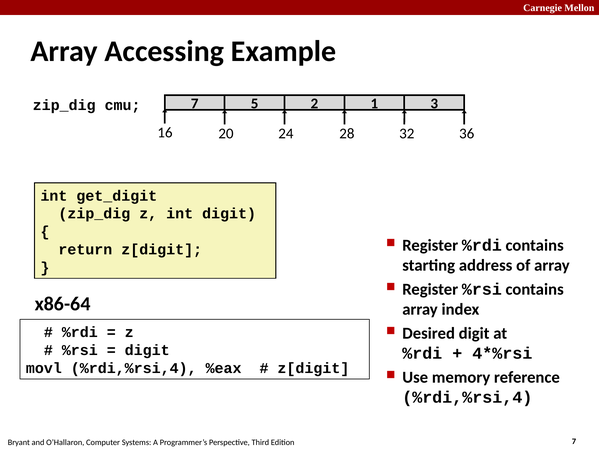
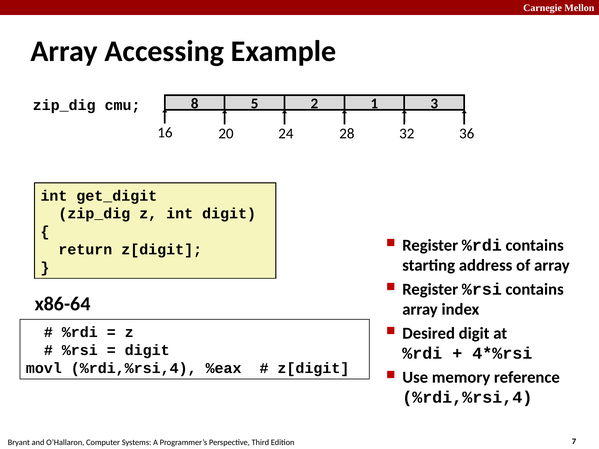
cmu 7: 7 -> 8 (195, 104)
